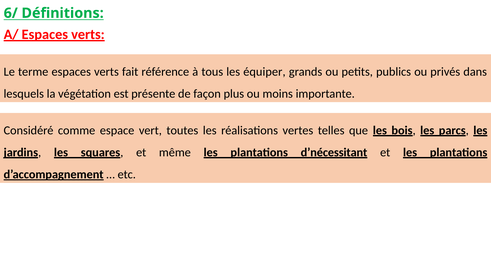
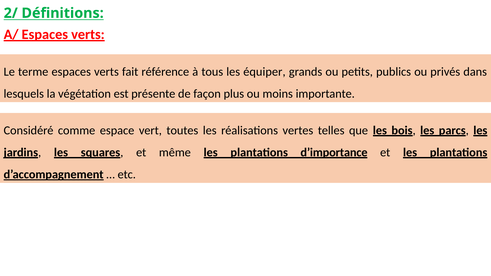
6/: 6/ -> 2/ (11, 13)
d’nécessitant: d’nécessitant -> d’importance (334, 153)
